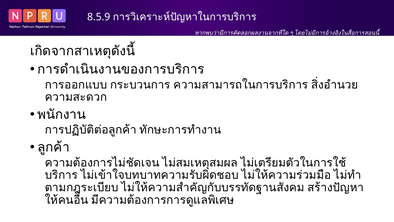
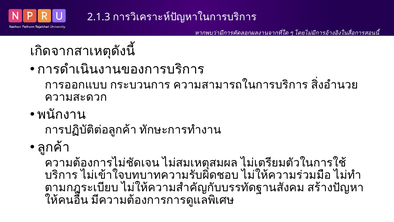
8.5.9: 8.5.9 -> 2.1.3 (99, 17)
